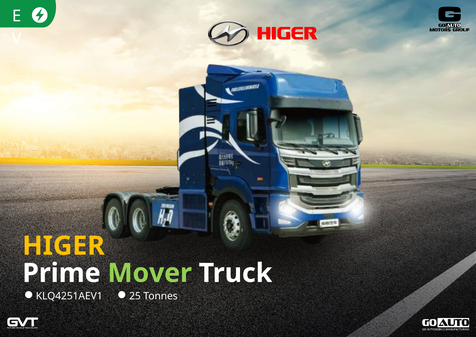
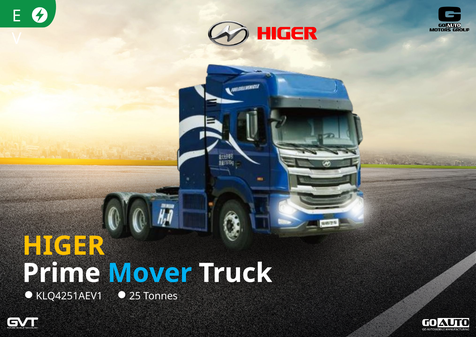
Mover colour: light green -> light blue (150, 273)
